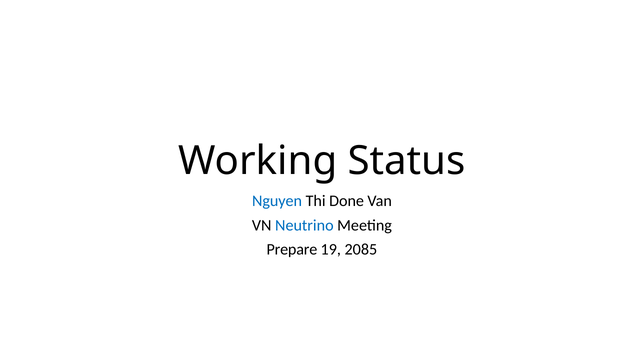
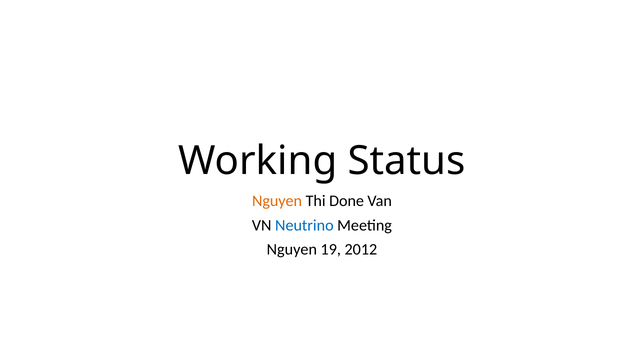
Nguyen colour: blue -> orange (277, 201)
Prepare: Prepare -> Nguyen (292, 249)
2085: 2085 -> 2012 (361, 249)
